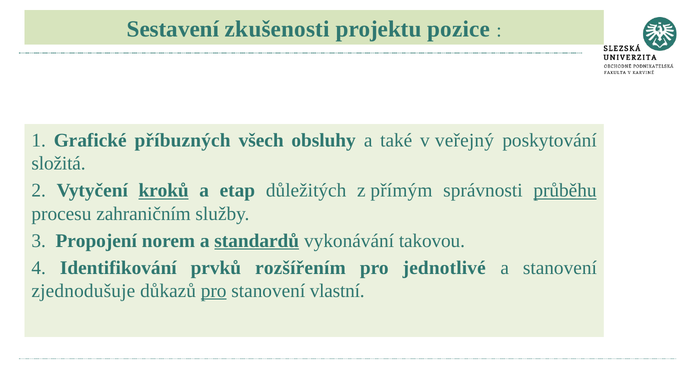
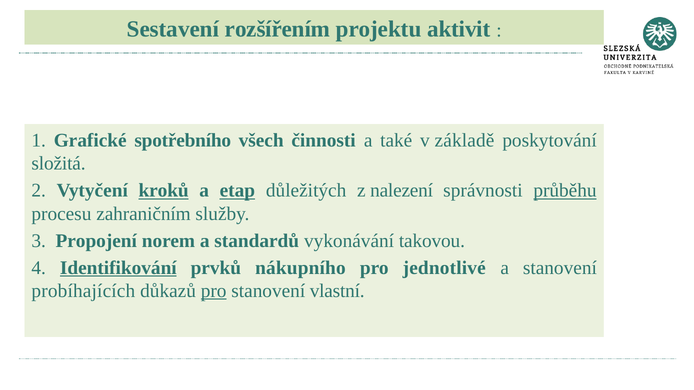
zkušenosti: zkušenosti -> rozšířením (278, 29)
pozice: pozice -> aktivit (459, 29)
příbuzných: příbuzných -> spotřebního (183, 141)
obsluhy: obsluhy -> činnosti (324, 141)
veřejný: veřejný -> základě (464, 141)
etap underline: none -> present (237, 191)
přímým: přímým -> nalezení (402, 191)
standardů underline: present -> none (257, 241)
Identifikování underline: none -> present (118, 268)
rozšířením: rozšířením -> nákupního (300, 268)
zjednodušuje: zjednodušuje -> probíhajících (83, 291)
